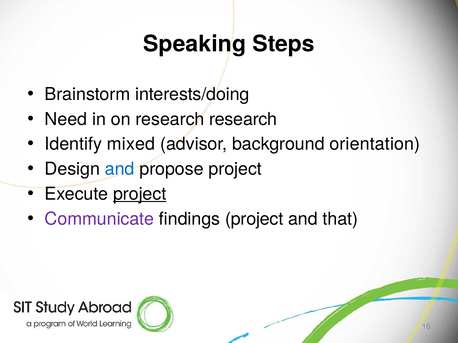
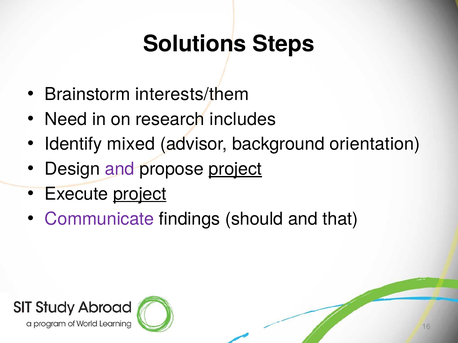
Speaking: Speaking -> Solutions (195, 44)
interests/doing: interests/doing -> interests/them (192, 94)
research research: research -> includes (243, 119)
and colour: blue -> purple (120, 169)
project underline: none -> present (235, 169)
findings project: project -> should (254, 219)
